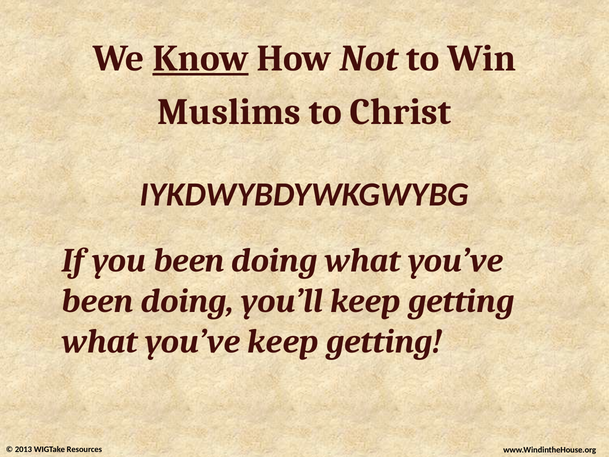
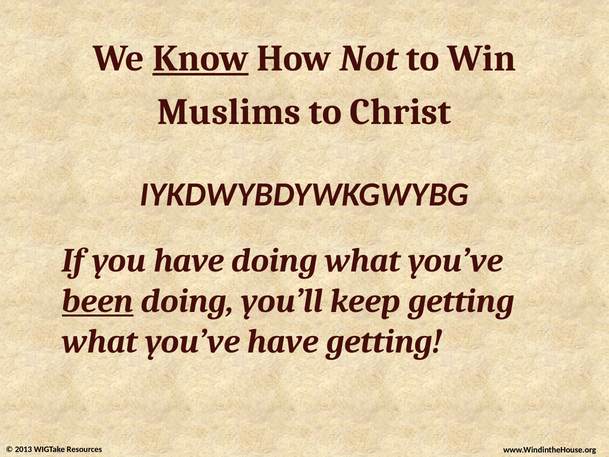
you been: been -> have (189, 260)
been underline: none -> present (98, 301)
you’ve keep: keep -> have (283, 341)
